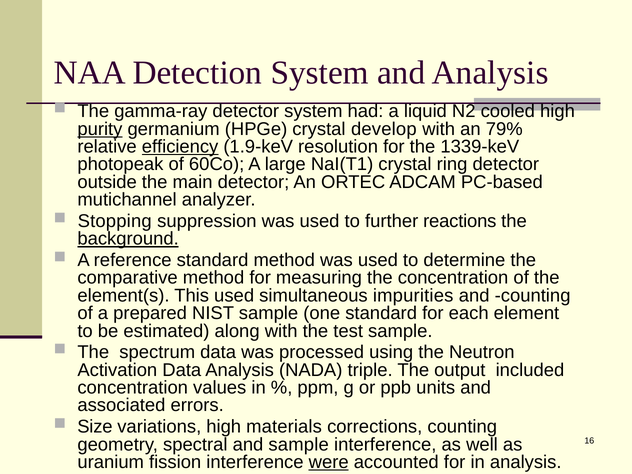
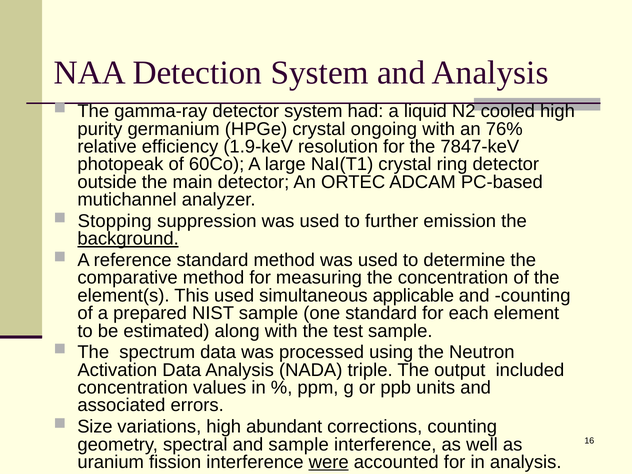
purity underline: present -> none (100, 129)
develop: develop -> ongoing (384, 129)
79%: 79% -> 76% (504, 129)
efficiency underline: present -> none (180, 147)
1339-keV: 1339-keV -> 7847-keV (480, 147)
reactions: reactions -> emission (460, 221)
impurities: impurities -> applicable (413, 296)
materials: materials -> abundant (284, 427)
